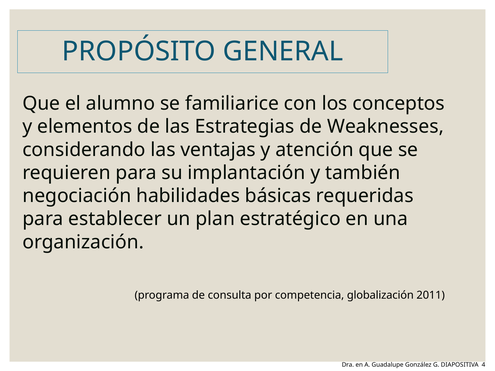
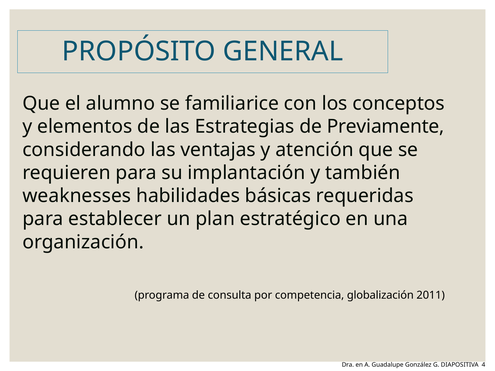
Weaknesses: Weaknesses -> Previamente (386, 127)
negociación: negociación -> weaknesses (77, 196)
